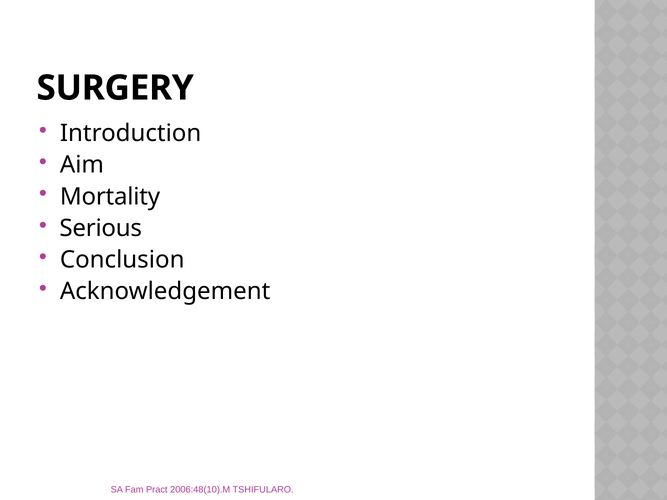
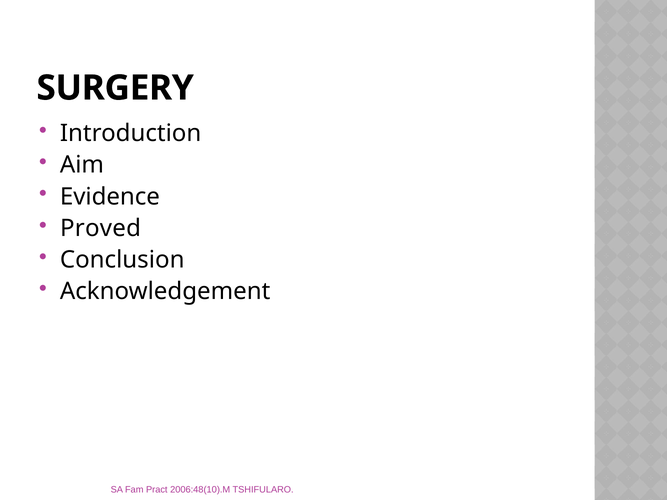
Mortality: Mortality -> Evidence (110, 197)
Serious: Serious -> Proved (100, 228)
